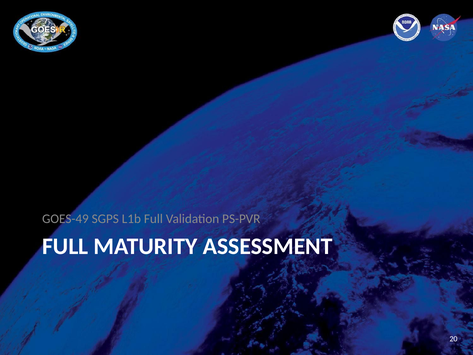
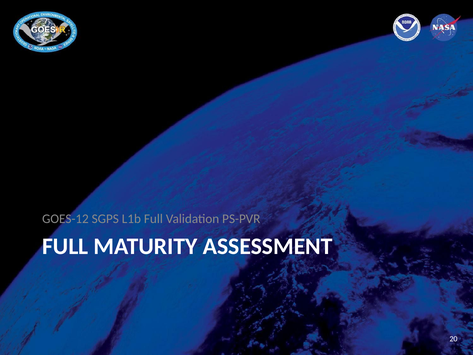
GOES-49: GOES-49 -> GOES-12 (65, 219)
